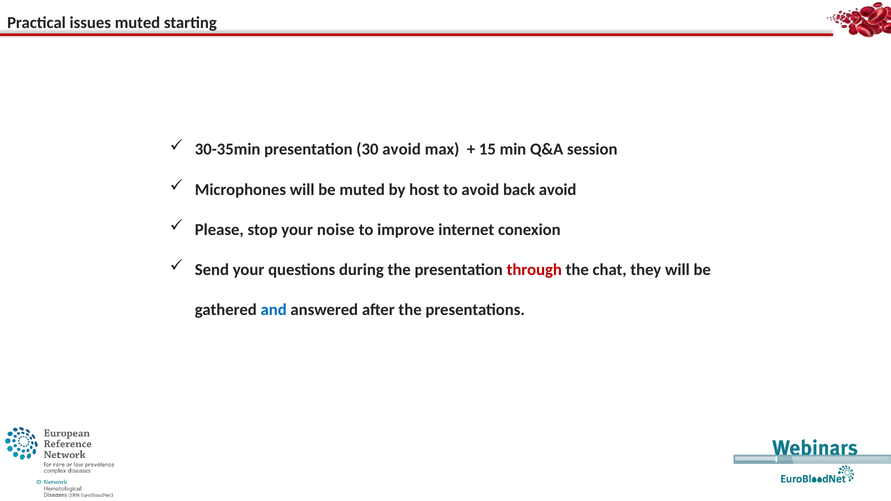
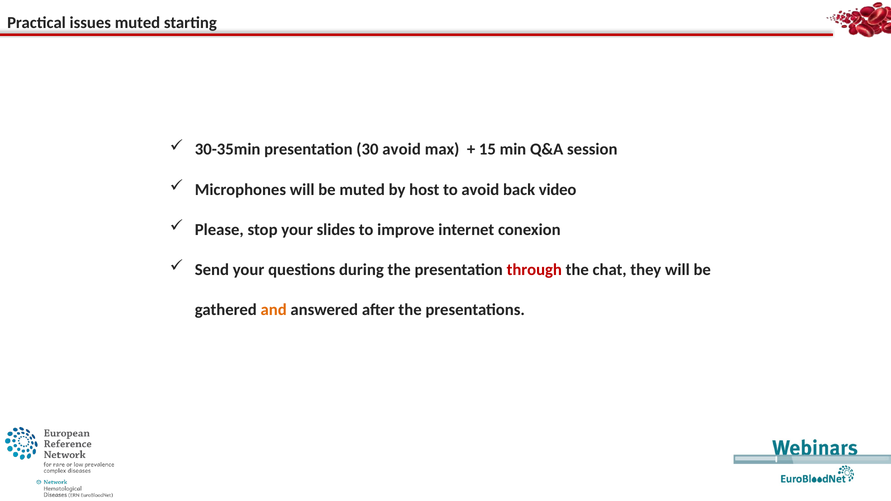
back avoid: avoid -> video (558, 190)
noise: noise -> slides (336, 230)
and colour: blue -> orange (274, 310)
